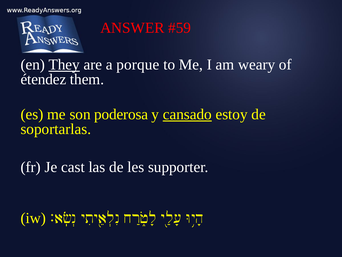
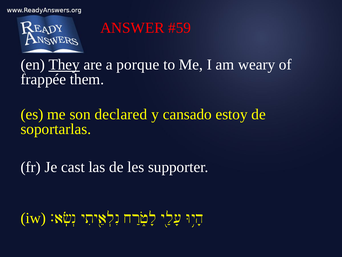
étendez: étendez -> frappée (43, 79)
poderosa: poderosa -> declared (121, 114)
cansado underline: present -> none (187, 114)
